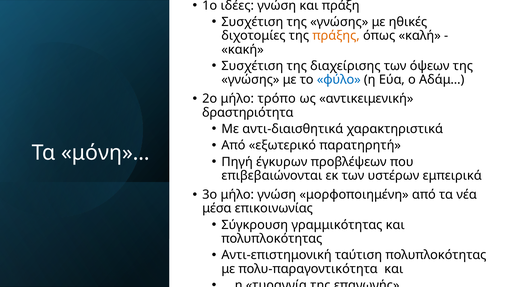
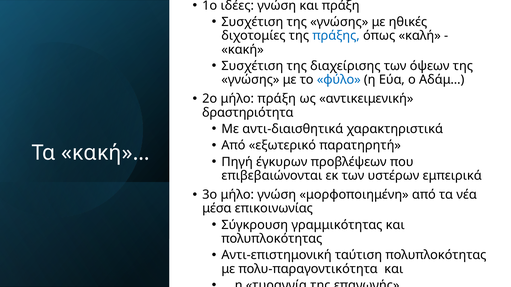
πράξης colour: orange -> blue (336, 36)
μήλο τρόπο: τρόπο -> πράξη (277, 99)
μόνη»…: μόνη»… -> κακή»… (105, 153)
